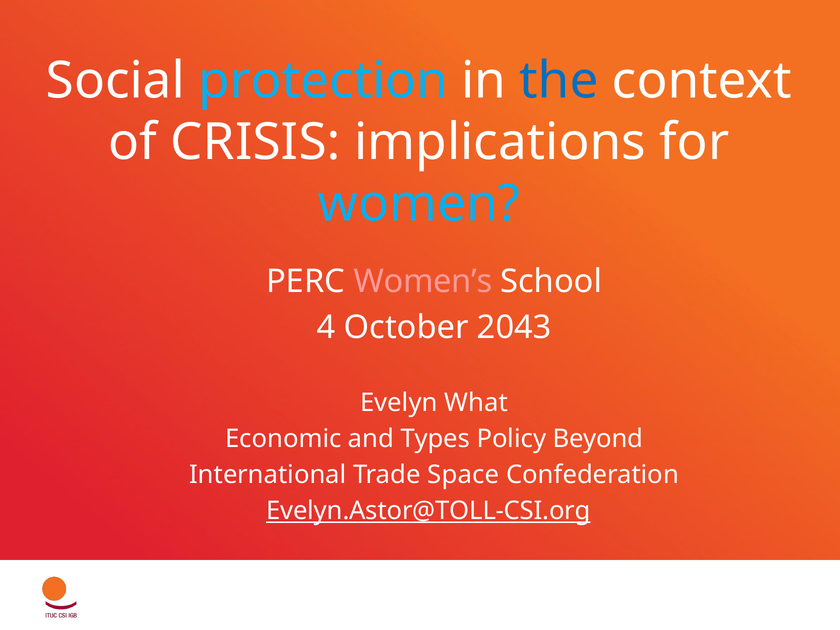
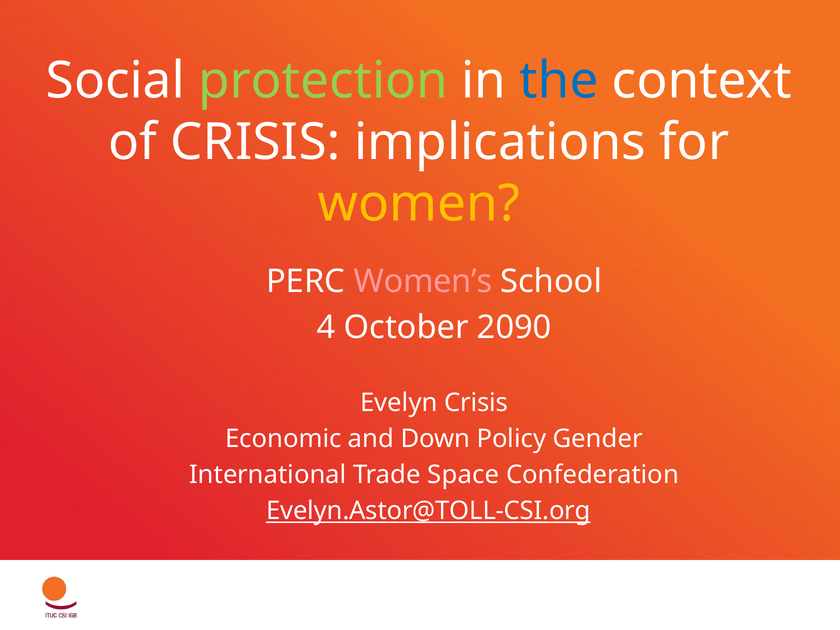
protection colour: light blue -> light green (323, 81)
women colour: light blue -> yellow (419, 204)
2043: 2043 -> 2090 (514, 327)
Evelyn What: What -> Crisis (476, 403)
Types: Types -> Down (435, 439)
Beyond: Beyond -> Gender (598, 439)
